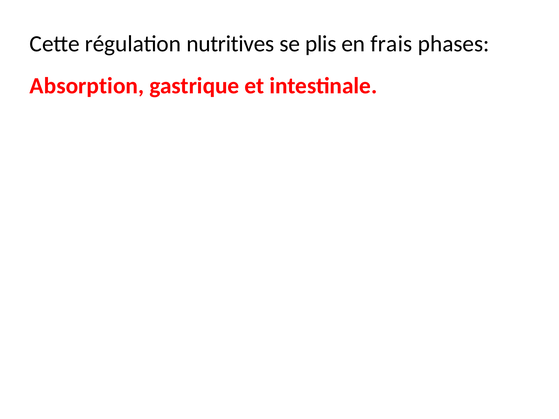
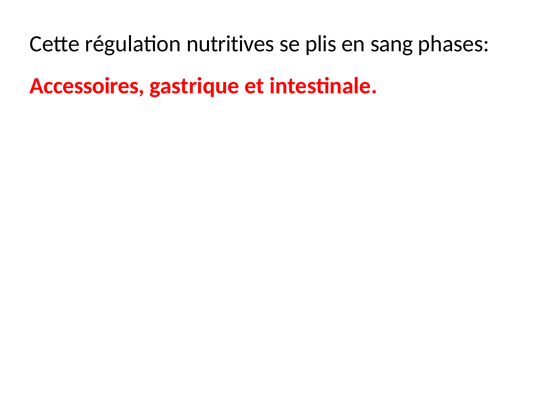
frais: frais -> sang (392, 44)
Absorption: Absorption -> Accessoires (87, 86)
